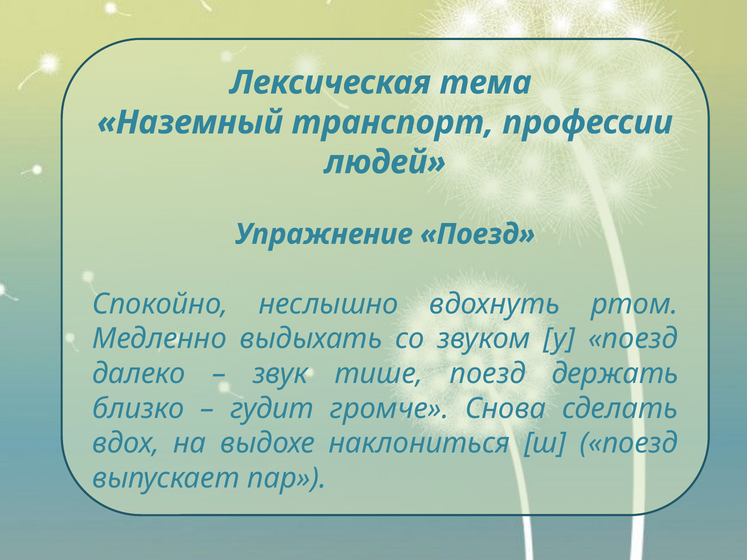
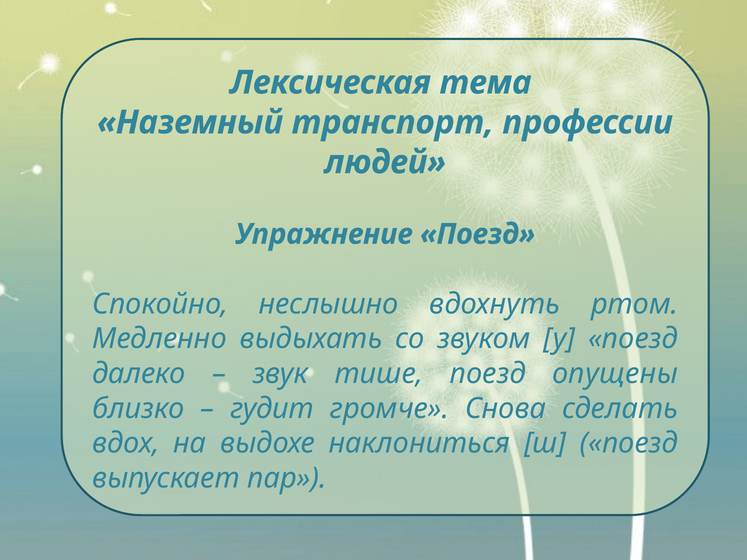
держать: держать -> опущены (615, 374)
